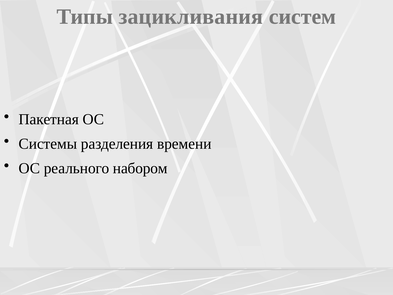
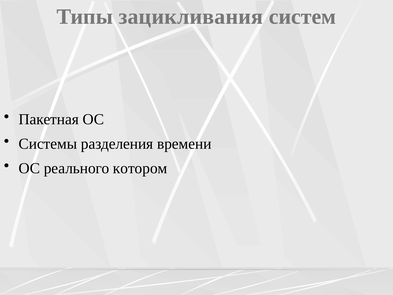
набором: набором -> котором (140, 168)
